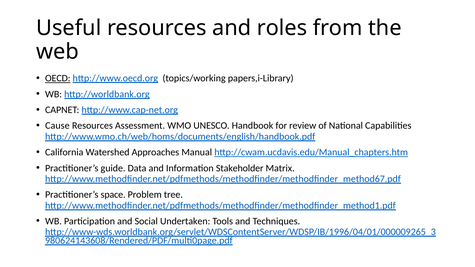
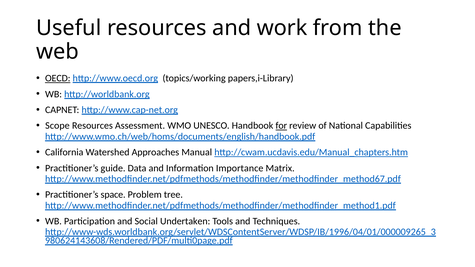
roles: roles -> work (282, 28)
Cause: Cause -> Scope (57, 126)
for underline: none -> present (281, 126)
Stakeholder: Stakeholder -> Importance (240, 168)
